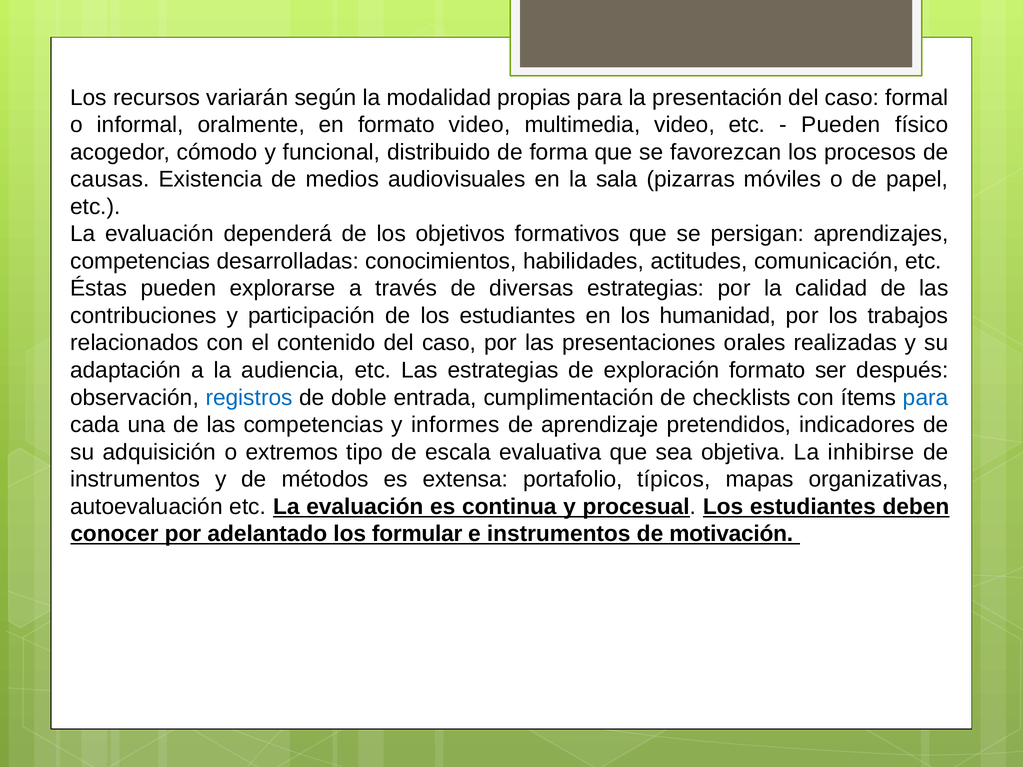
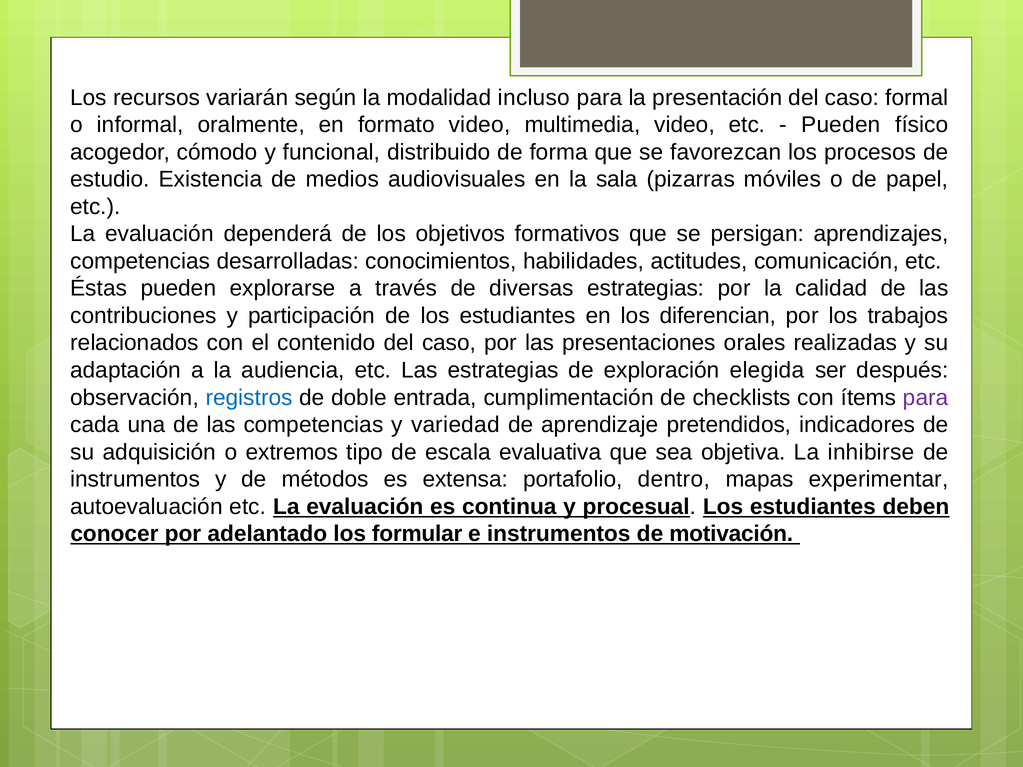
propias: propias -> incluso (534, 98)
causas: causas -> estudio (110, 180)
humanidad: humanidad -> diferencian (718, 316)
exploración formato: formato -> elegida (767, 370)
para colour: blue -> purple (926, 398)
informes: informes -> variedad (455, 425)
típicos: típicos -> dentro (674, 479)
organizativas: organizativas -> experimentar (878, 479)
